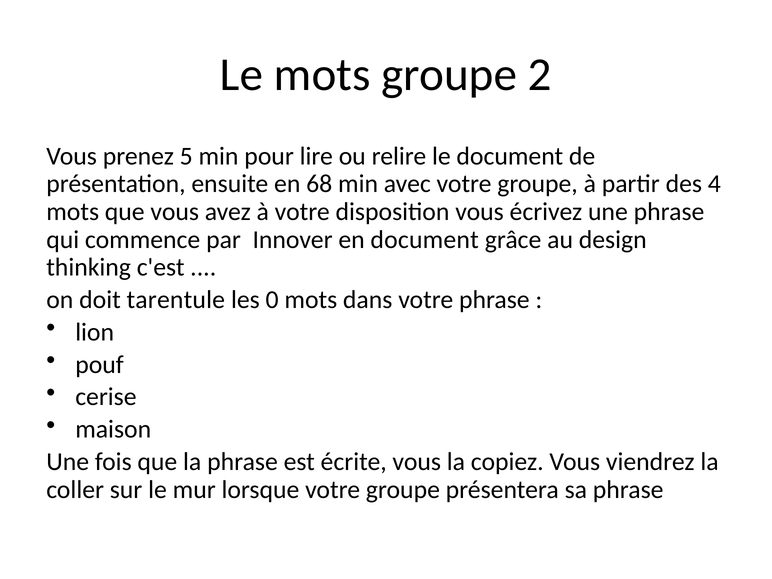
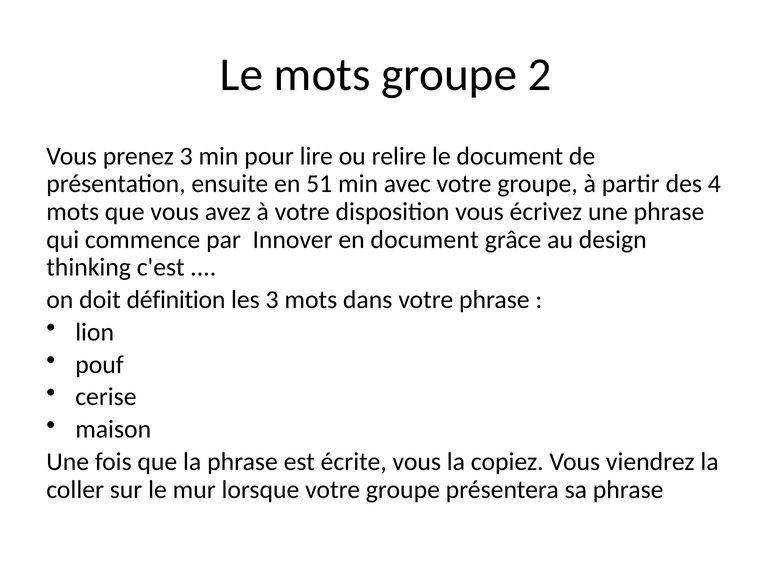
prenez 5: 5 -> 3 (186, 156)
68: 68 -> 51 (319, 184)
tarentule: tarentule -> définition (176, 300)
les 0: 0 -> 3 (272, 300)
